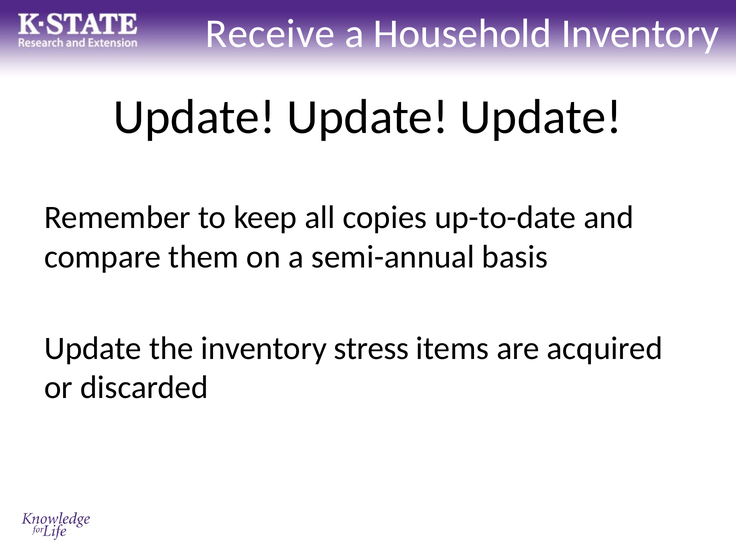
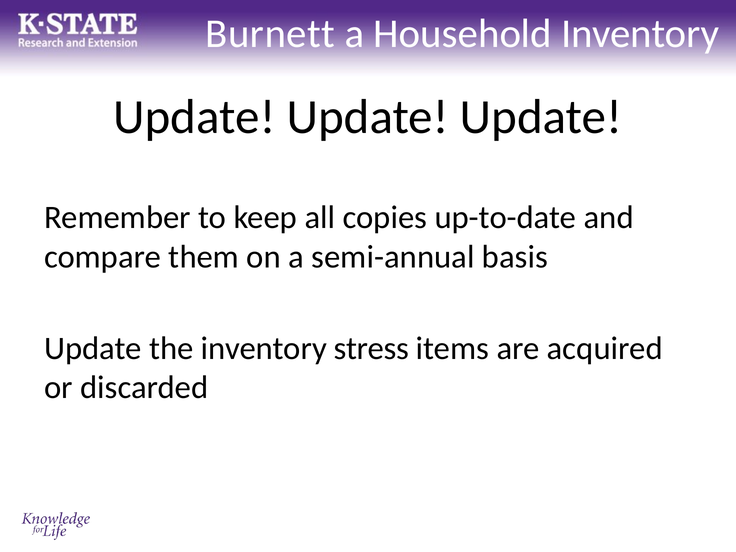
Receive: Receive -> Burnett (270, 34)
